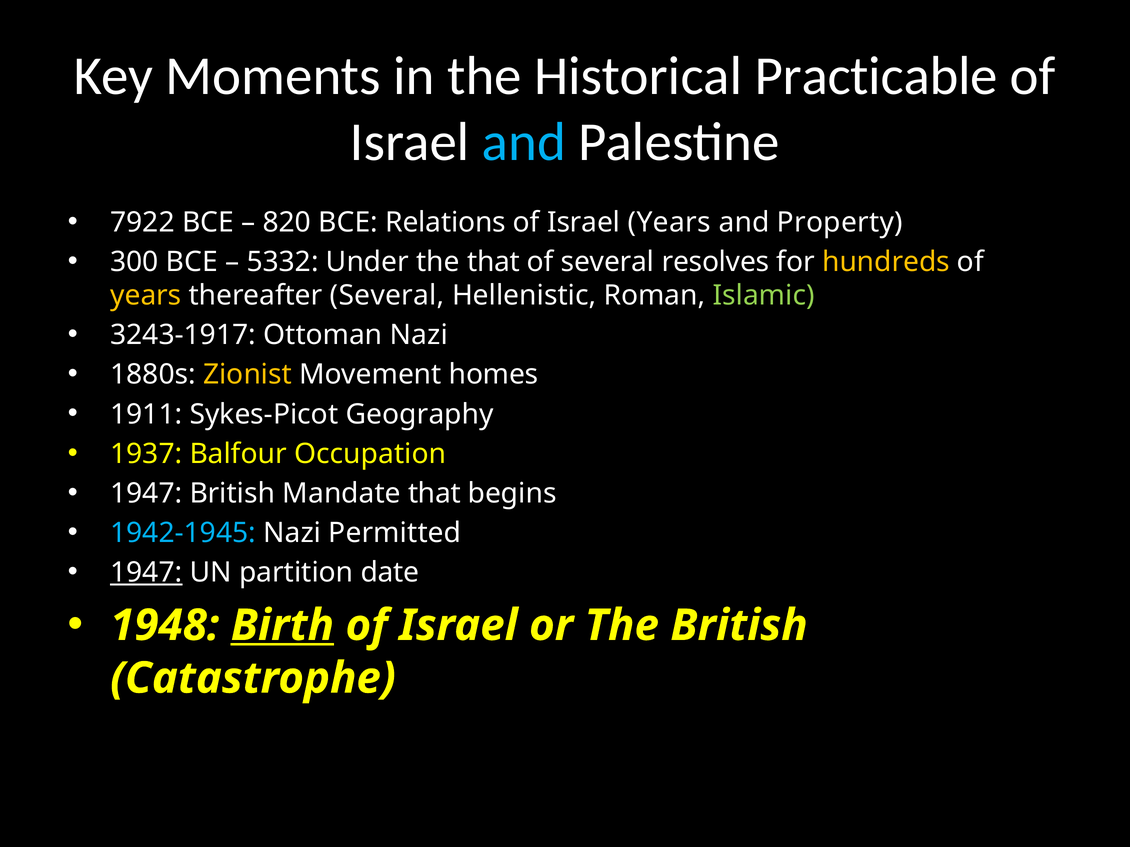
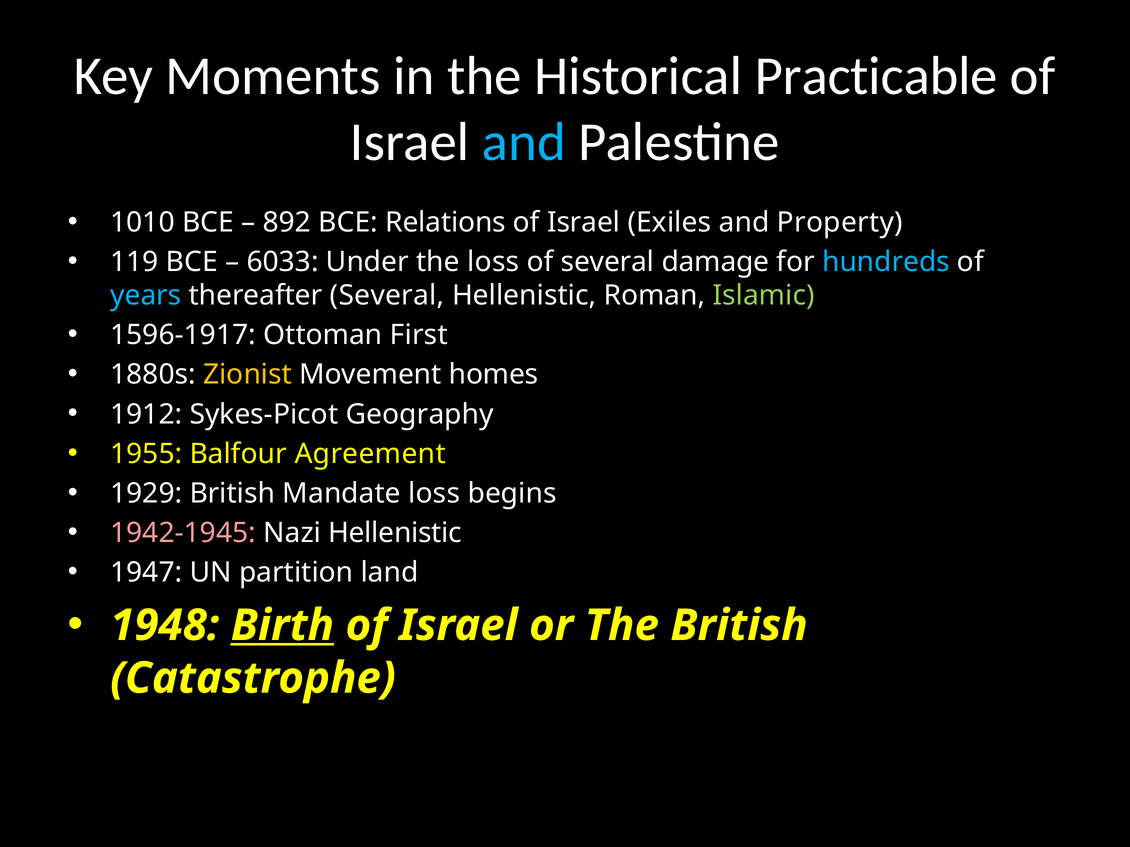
7922: 7922 -> 1010 (142, 222)
820: 820 -> 892 (287, 222)
Israel Years: Years -> Exiles (669, 222)
300: 300 -> 119 (134, 262)
5332: 5332 -> 6033 (283, 262)
the that: that -> loss (493, 262)
resolves: resolves -> damage (715, 262)
hundreds colour: yellow -> light blue (886, 262)
years colour: yellow -> light blue (146, 296)
3243-1917: 3243-1917 -> 1596-1917 (183, 335)
Ottoman Nazi: Nazi -> First (419, 335)
1911: 1911 -> 1912 (146, 414)
1937: 1937 -> 1955 (146, 454)
Occupation: Occupation -> Agreement (370, 454)
1947: 1947 -> 1929 (146, 494)
Mandate that: that -> loss (434, 494)
1942-1945 colour: light blue -> pink (183, 533)
Nazi Permitted: Permitted -> Hellenistic (395, 533)
1947 underline: present -> none (146, 573)
date: date -> land (390, 573)
